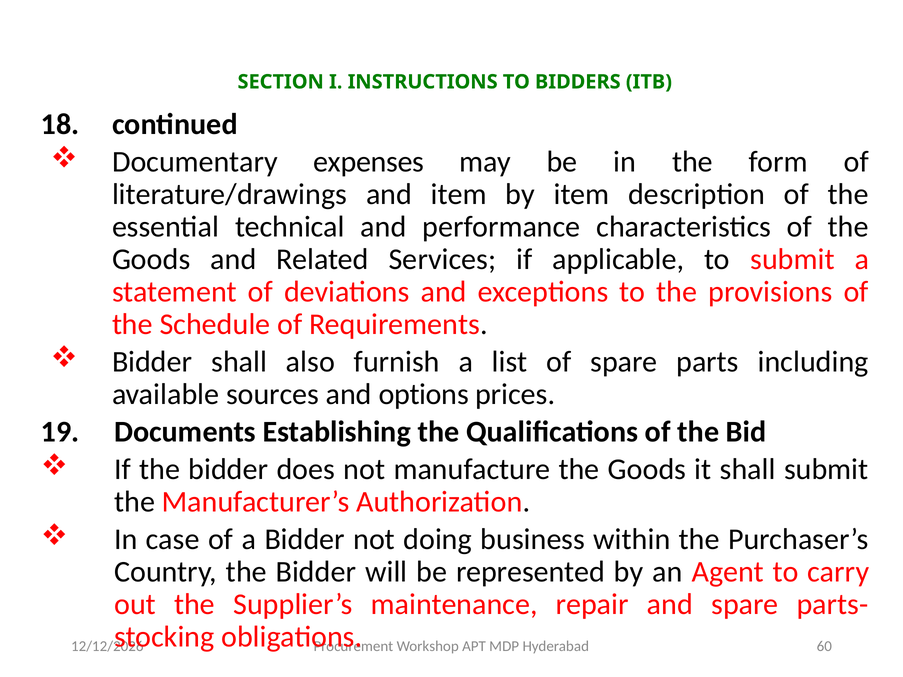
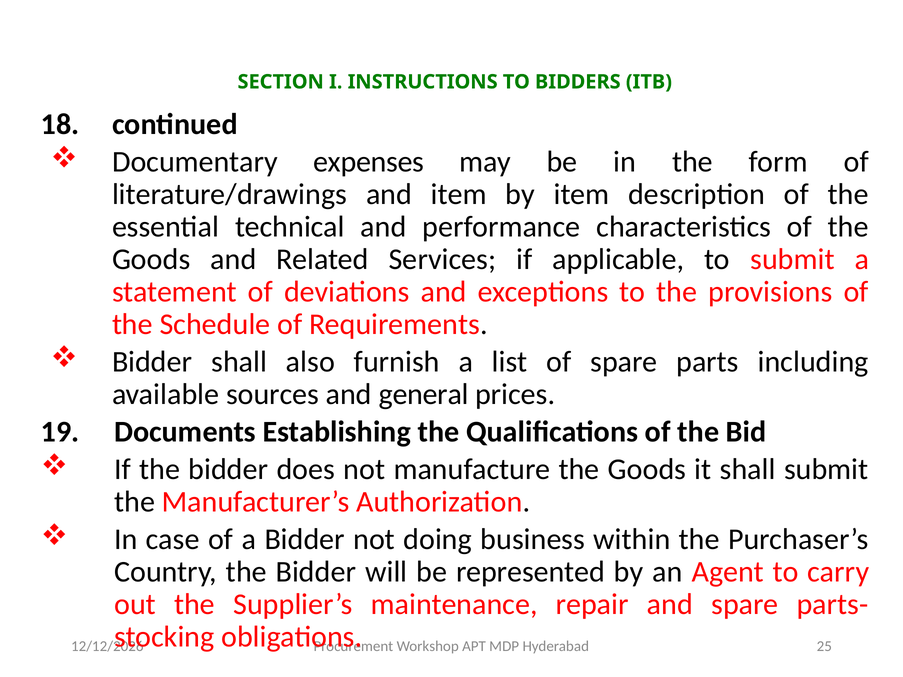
options: options -> general (424, 395)
60: 60 -> 25 (824, 647)
